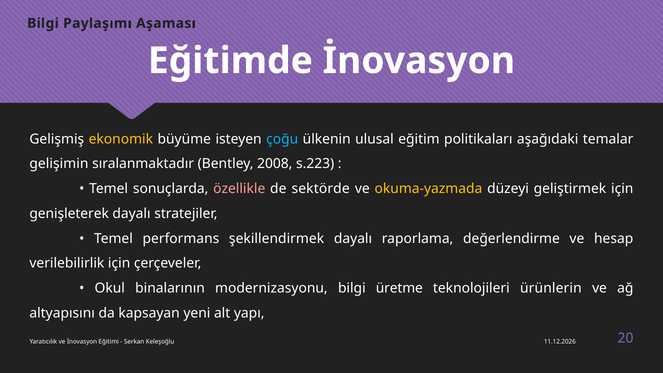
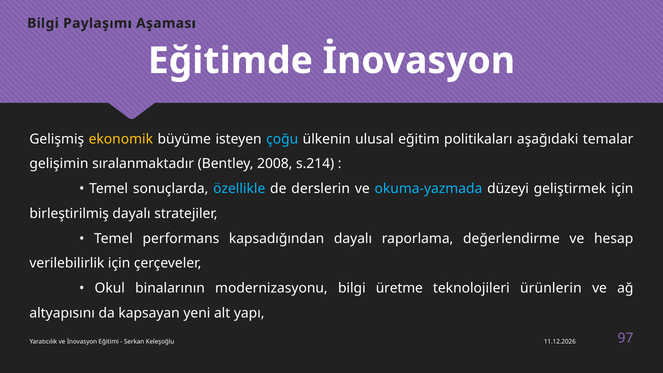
s.223: s.223 -> s.214 (315, 164)
özellikle colour: pink -> light blue (239, 189)
sektörde: sektörde -> derslerin (321, 189)
okuma-yazmada colour: yellow -> light blue (428, 189)
genişleterek: genişleterek -> birleştirilmiş (69, 214)
şekillendirmek: şekillendirmek -> kapsadığından (277, 238)
20: 20 -> 97 (626, 338)
